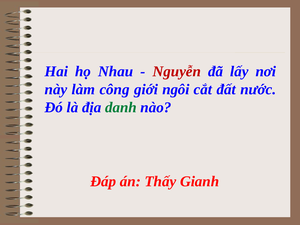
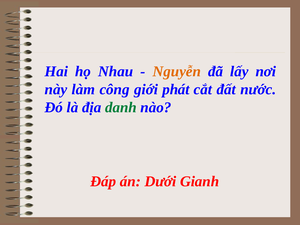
Nguyễn colour: red -> orange (177, 72)
ngôi: ngôi -> phát (176, 90)
Thấy: Thấy -> Dưới (160, 182)
